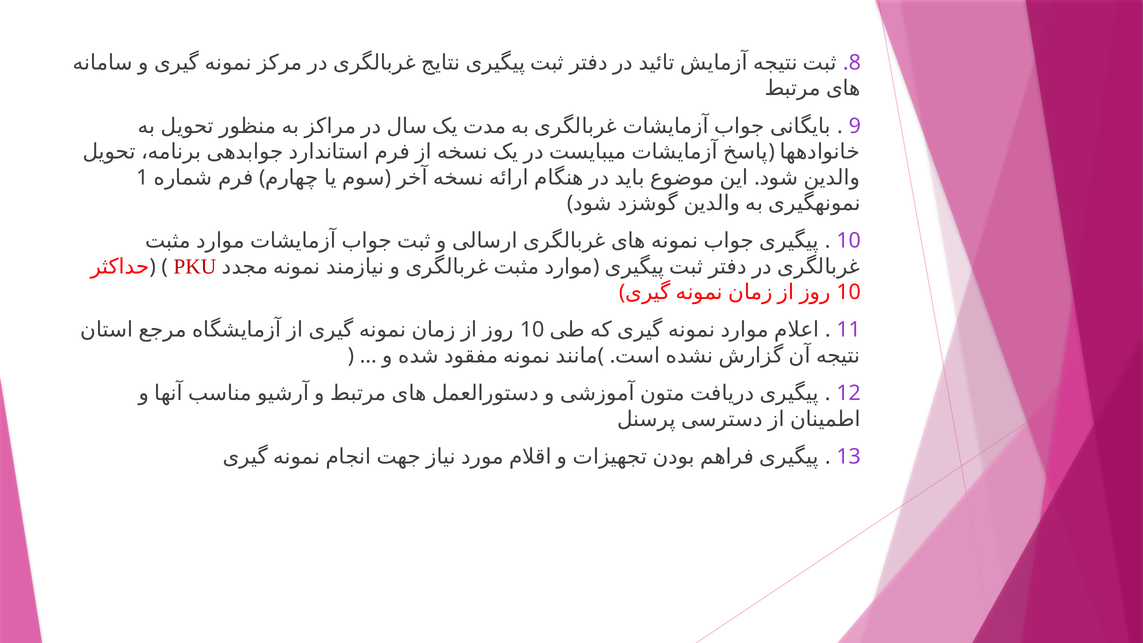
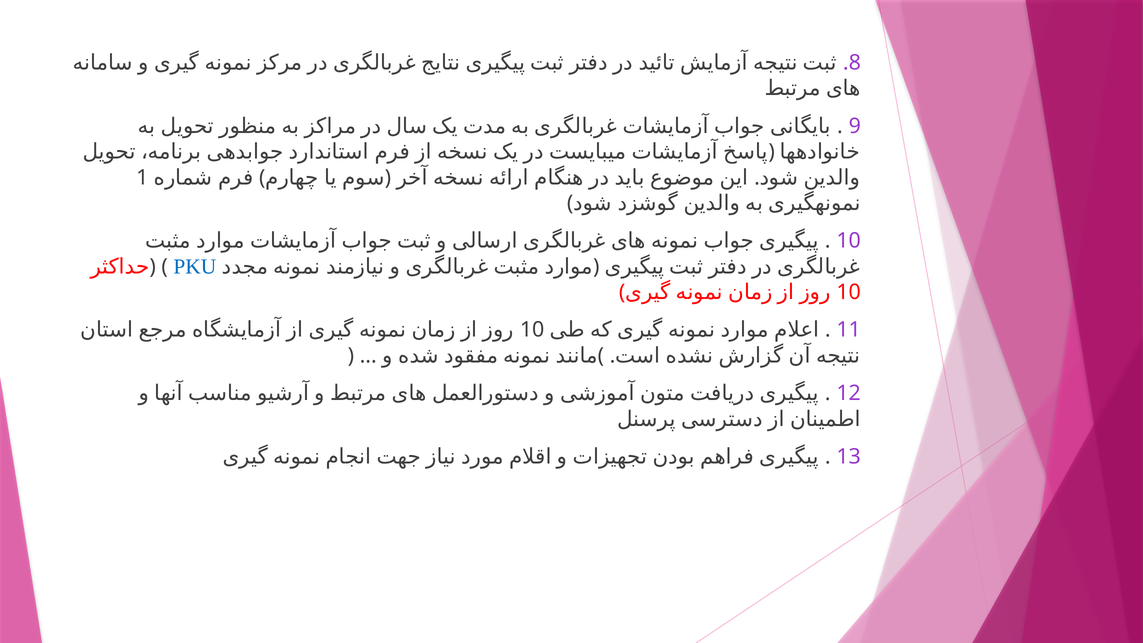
PKU colour: red -> blue (195, 267)
